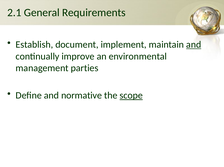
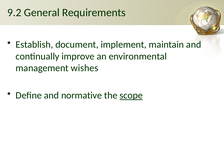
2.1: 2.1 -> 9.2 (14, 13)
and underline: present -> none (194, 45)
parties: parties -> wishes (85, 68)
